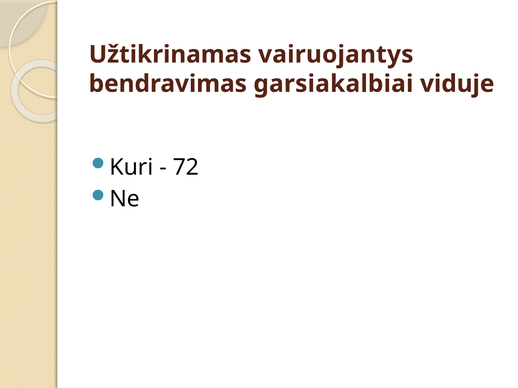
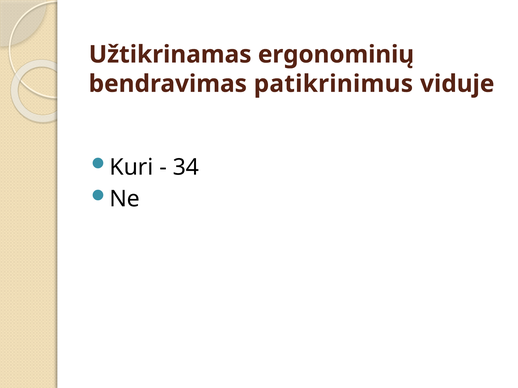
vairuojantys: vairuojantys -> ergonominių (336, 55)
garsiakalbiai: garsiakalbiai -> patikrinimus (333, 84)
72: 72 -> 34 (186, 167)
